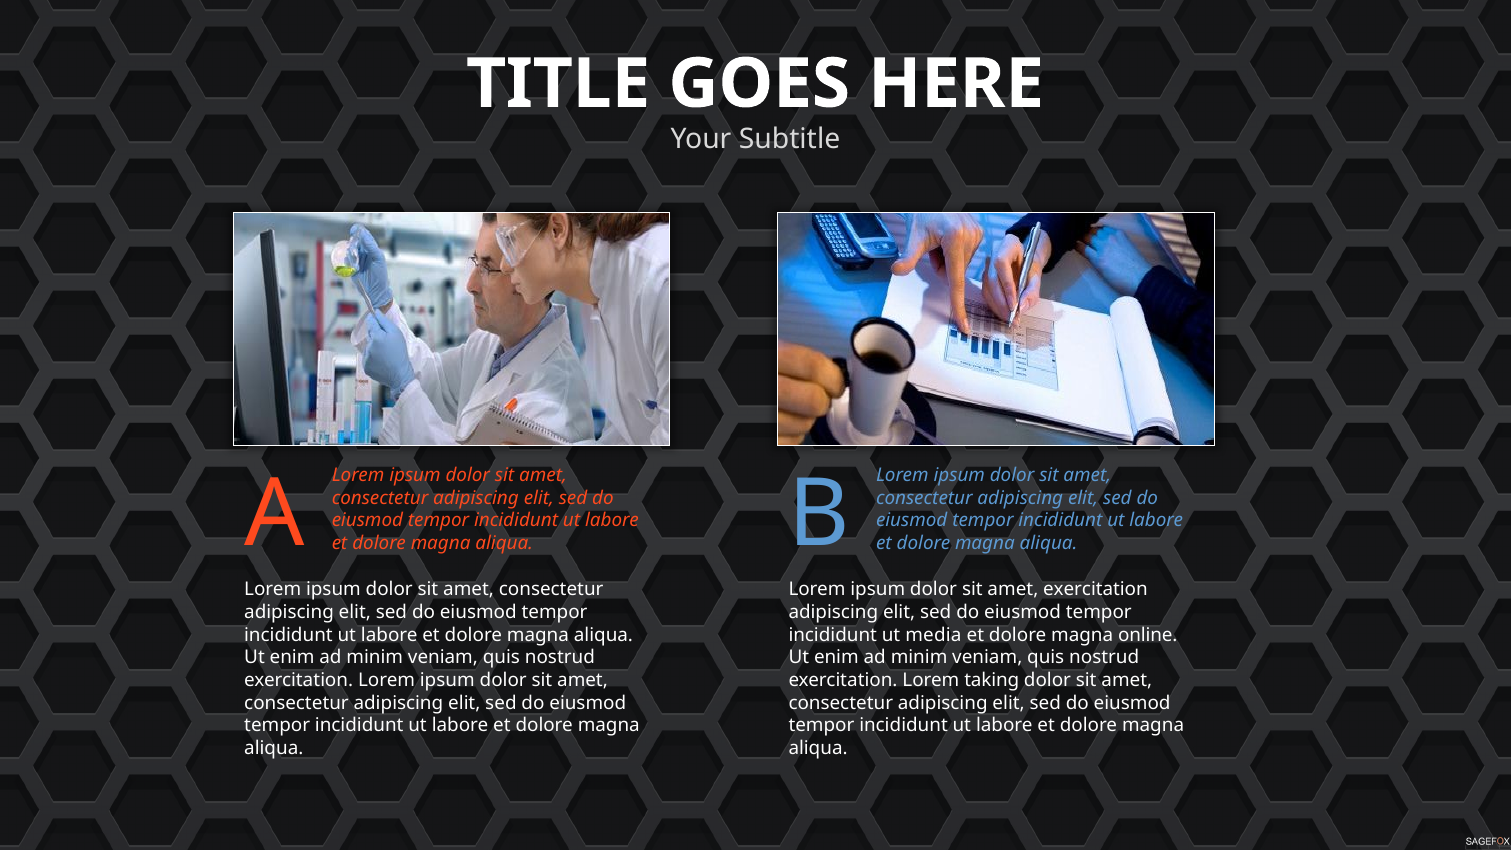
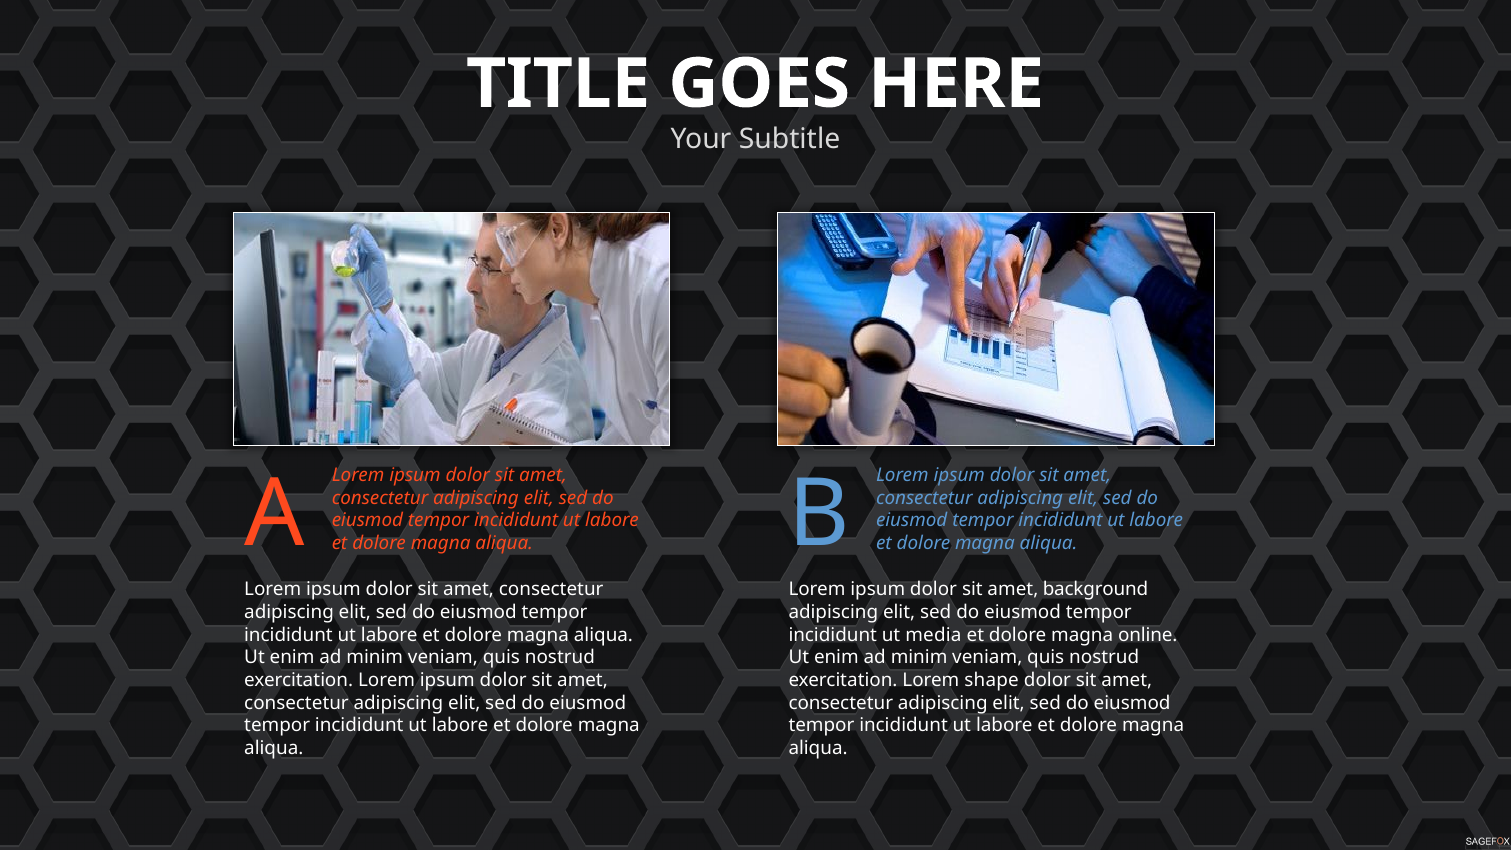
amet exercitation: exercitation -> background (1095, 590)
taking: taking -> shape (992, 680)
